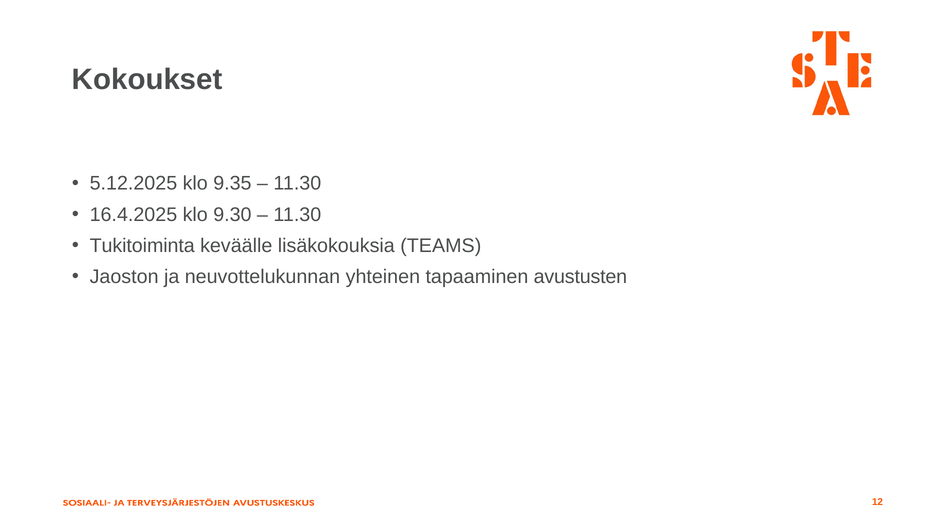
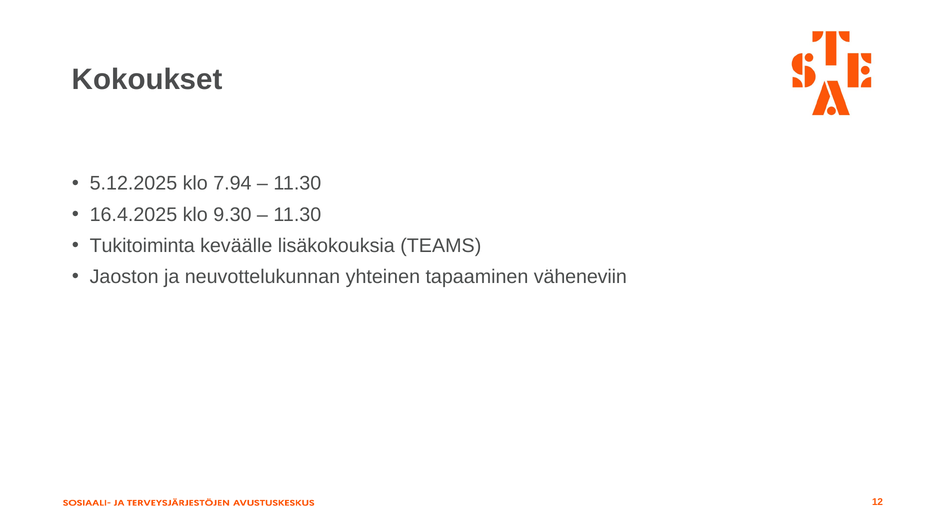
9.35: 9.35 -> 7.94 (232, 183)
avustusten: avustusten -> väheneviin (580, 277)
